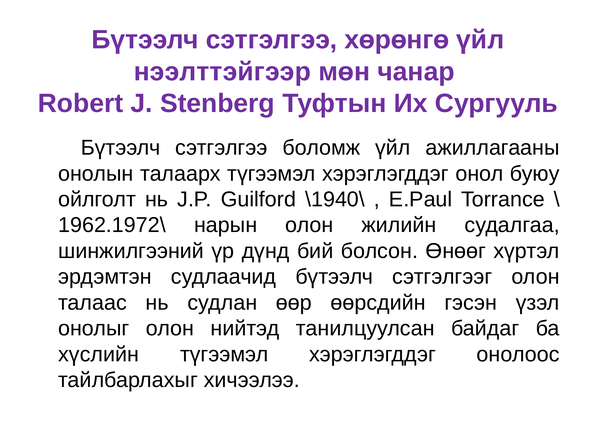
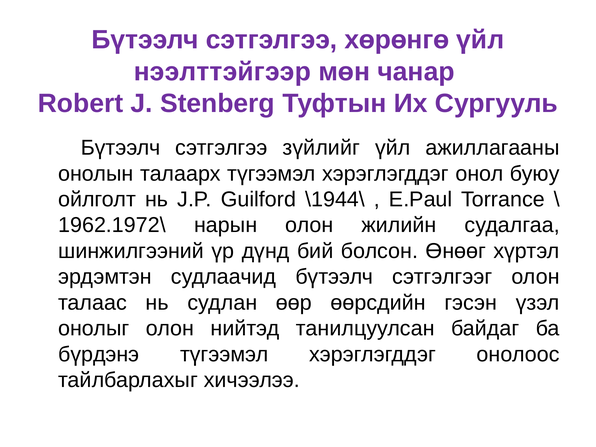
боломж: боломж -> зүйлийг (321, 148)
\1940\: \1940\ -> \1944\ (335, 199)
хүслийн: хүслийн -> бүрдэнэ (99, 354)
